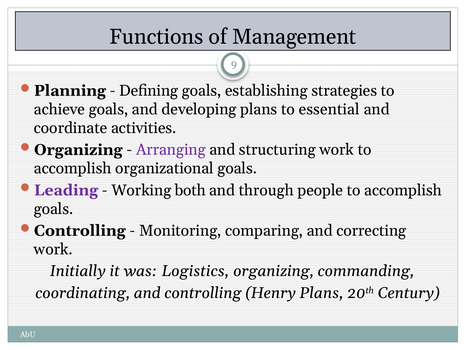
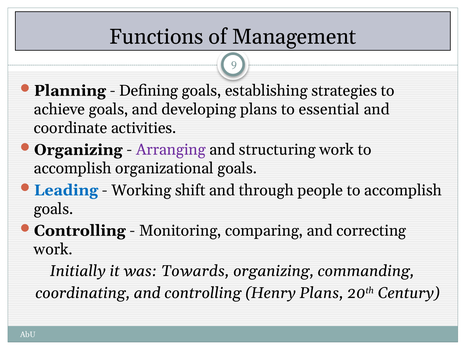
Leading colour: purple -> blue (66, 190)
both: both -> shift (190, 190)
Logistics: Logistics -> Towards (195, 271)
